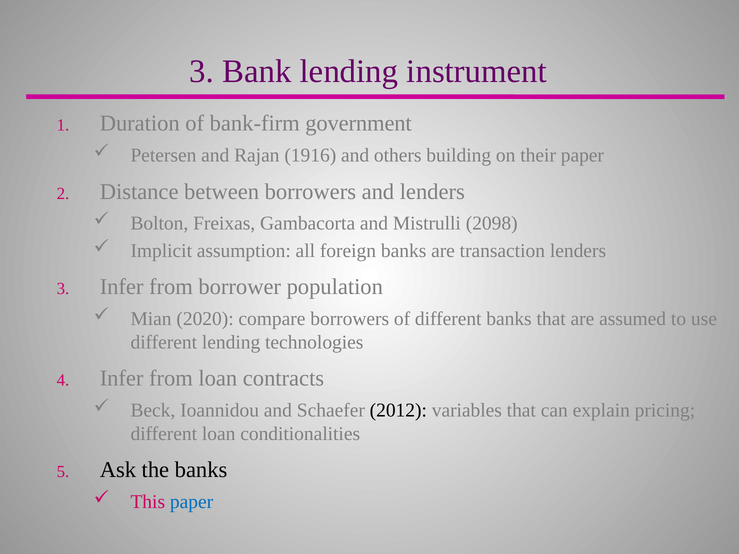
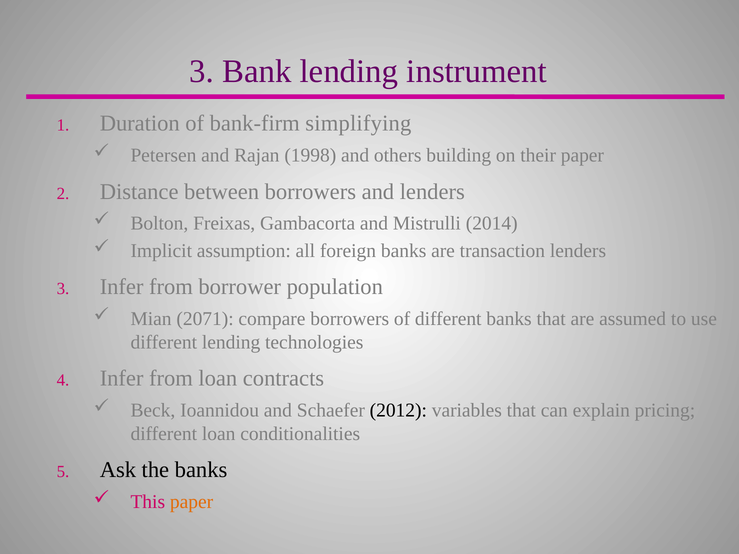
government: government -> simplifying (358, 124)
1916: 1916 -> 1998 (310, 156)
2098: 2098 -> 2014 (492, 224)
2020: 2020 -> 2071 (205, 319)
paper colour: blue -> orange (192, 502)
